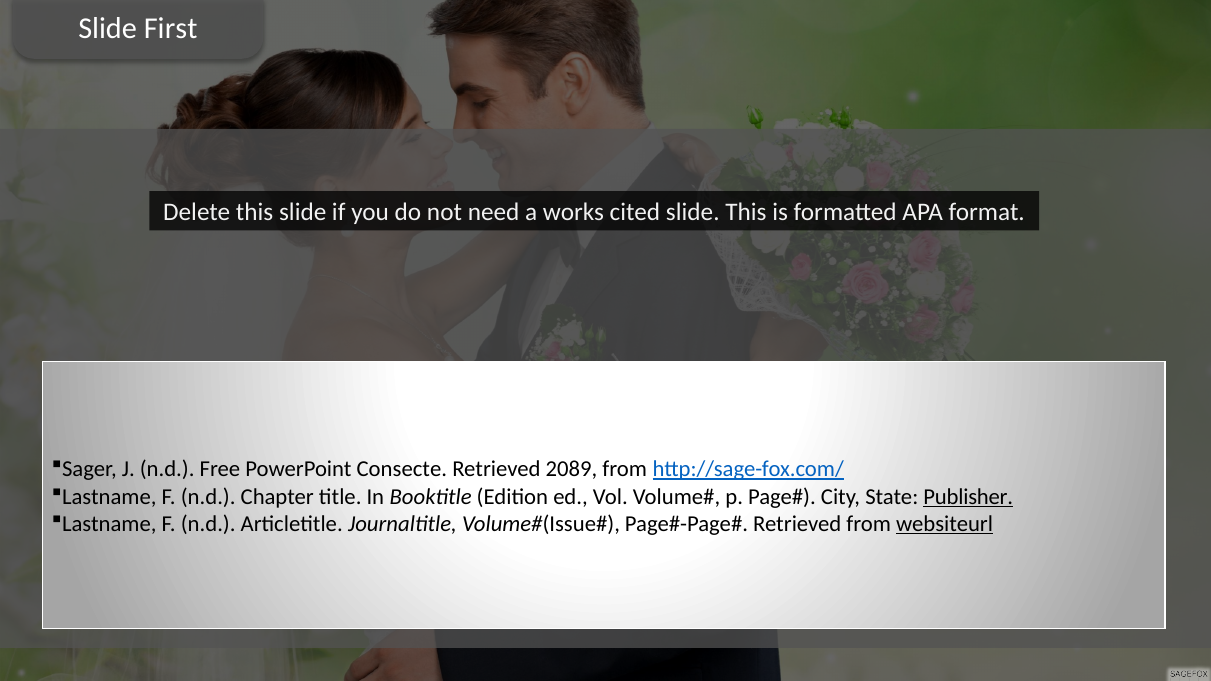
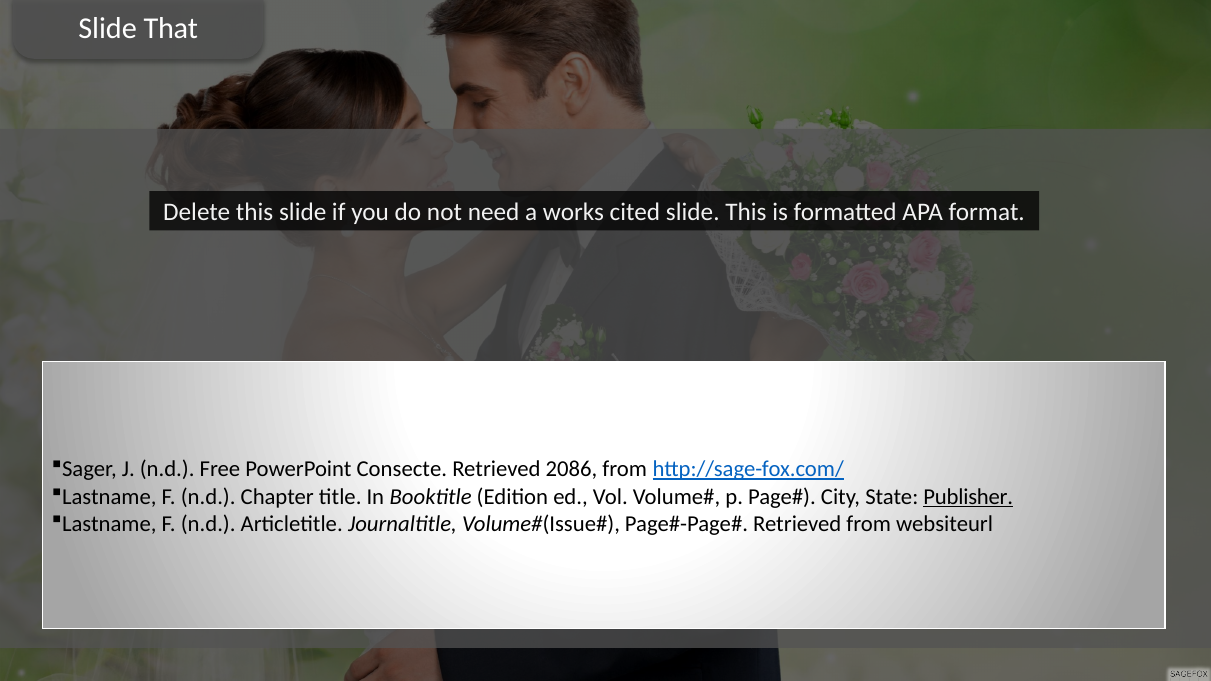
First: First -> That (171, 29)
2089: 2089 -> 2086 (571, 469)
websiteurl underline: present -> none (945, 524)
